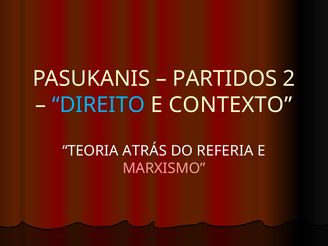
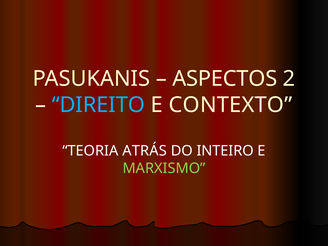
PARTIDOS: PARTIDOS -> ASPECTOS (225, 79)
REFERIA: REFERIA -> INTEIRO (225, 151)
MARXISMO colour: pink -> light green (164, 168)
